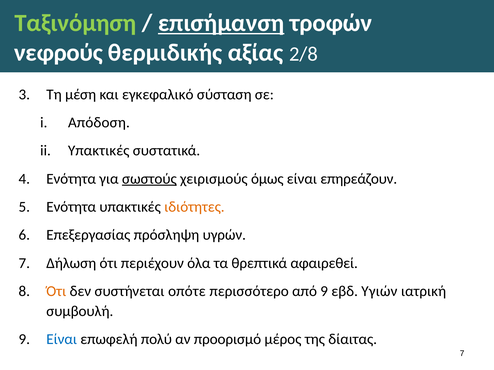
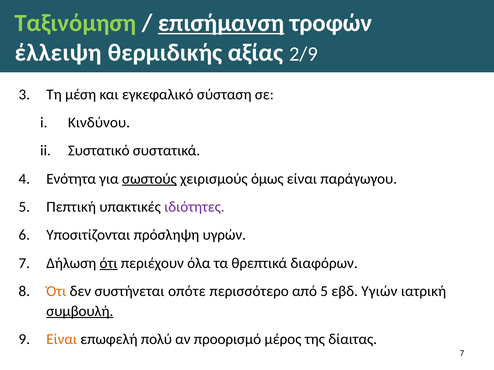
νεφρούς: νεφρούς -> έλλειψη (58, 53)
2/8: 2/8 -> 2/9 (303, 54)
Απόδοση: Απόδοση -> Κινδύνου (99, 123)
Υπακτικές: Υπακτικές -> Συστατικό (99, 151)
επηρεάζουν: επηρεάζουν -> παράγωγου (359, 179)
Ενότητα: Ενότητα -> Πεπτική (71, 207)
ιδιότητες colour: orange -> purple (194, 207)
Επεξεργασίας: Επεξεργασίας -> Υποσιτίζονται (88, 235)
ότι underline: none -> present (109, 263)
αφαιρεθεί: αφαιρεθεί -> διαφόρων (324, 263)
από 9: 9 -> 5 (324, 292)
συμβουλή underline: none -> present (80, 312)
Είναι colour: blue -> orange (62, 340)
